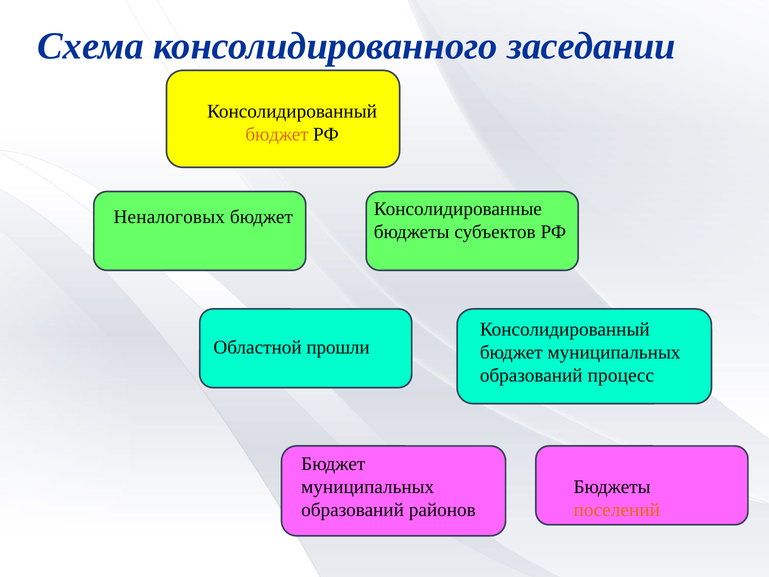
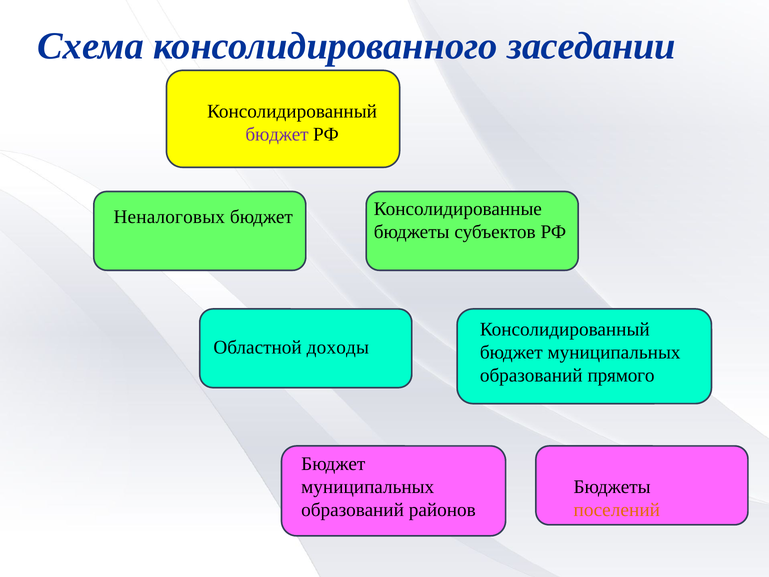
бюджет colour: orange -> purple (277, 134)
прошли: прошли -> доходы (338, 347)
процесс: процесс -> прямого (621, 375)
